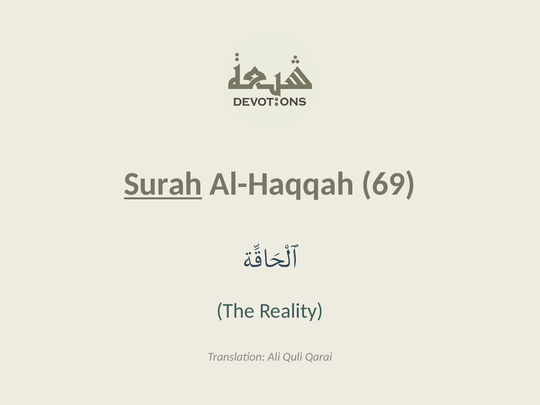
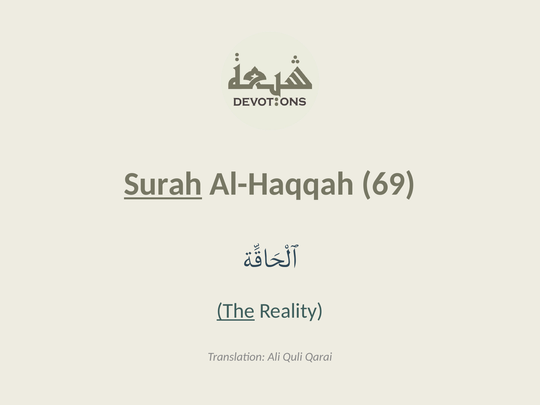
The underline: none -> present (236, 311)
